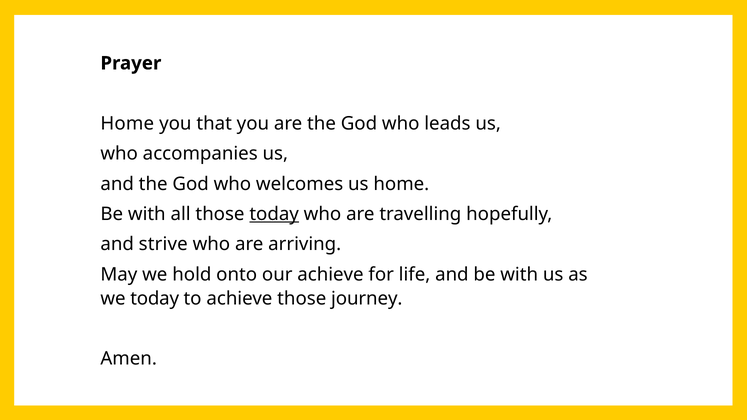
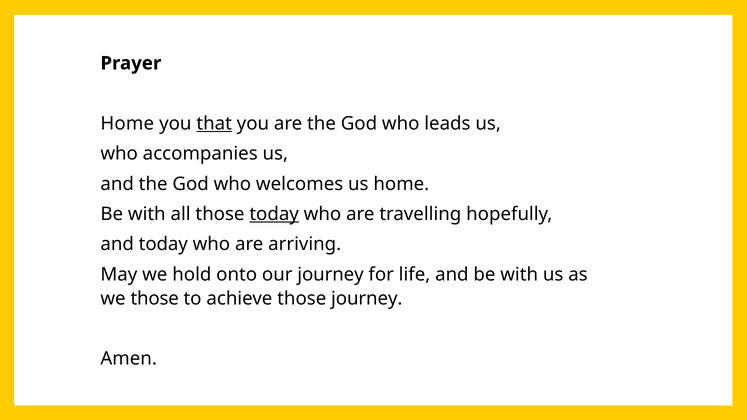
that underline: none -> present (214, 124)
and strive: strive -> today (163, 244)
our achieve: achieve -> journey (331, 275)
we today: today -> those (155, 299)
